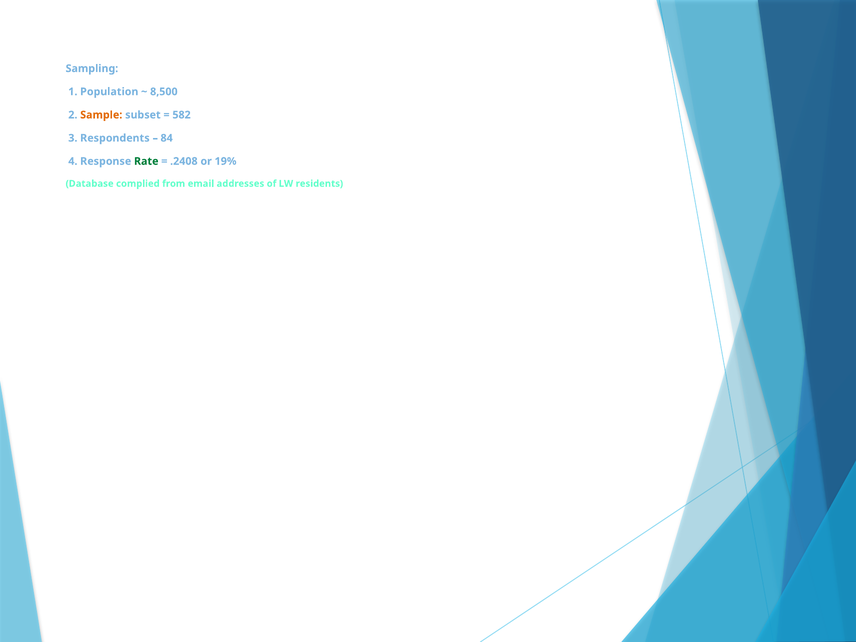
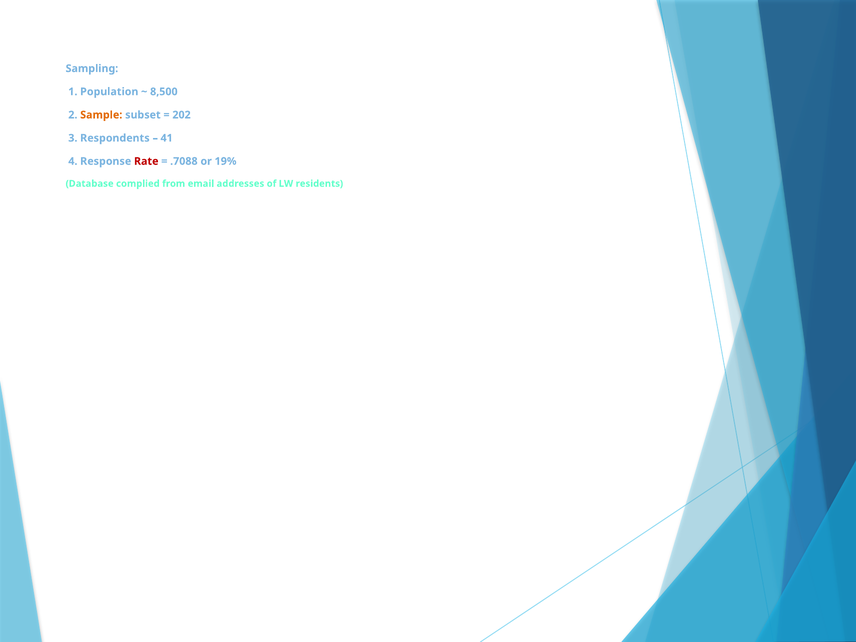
582: 582 -> 202 (182, 115)
84: 84 -> 41 (167, 138)
Rate colour: green -> red (146, 161)
.2408: .2408 -> .7088 (184, 161)
